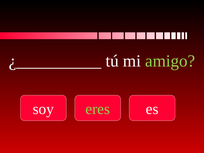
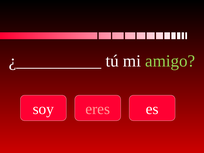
eres colour: light green -> pink (98, 109)
